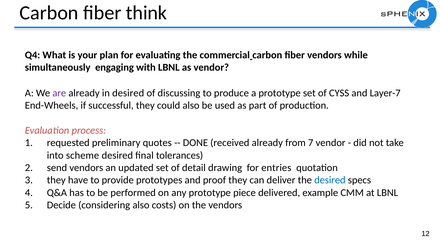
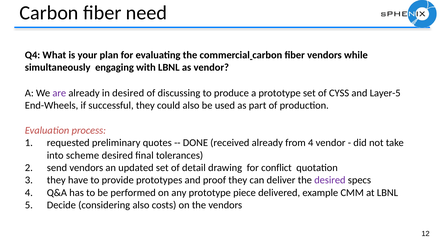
think: think -> need (146, 13)
Layer-7: Layer-7 -> Layer-5 (385, 93)
from 7: 7 -> 4 (311, 143)
entries: entries -> conflict (276, 168)
desired colour: blue -> purple (330, 181)
